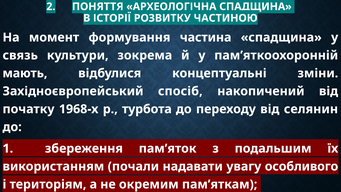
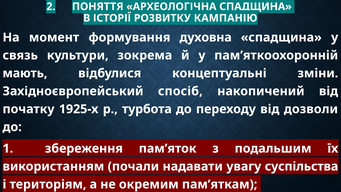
ЧАСТИНОЮ: ЧАСТИНОЮ -> КАМПАНІЮ (226, 18)
частина: частина -> духовна (206, 37)
1968-х: 1968-х -> 1925-х (79, 109)
селянин: селянин -> дозволи (311, 109)
особливого: особливого -> суспільства (302, 166)
